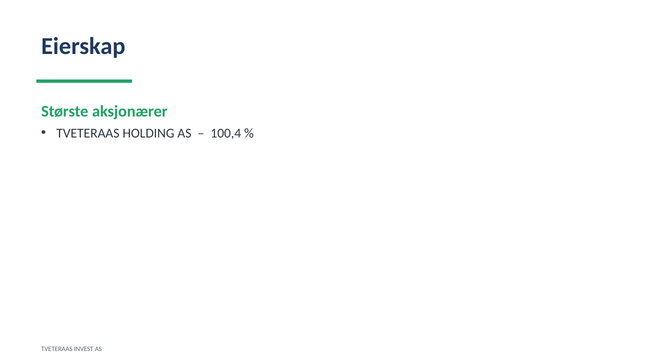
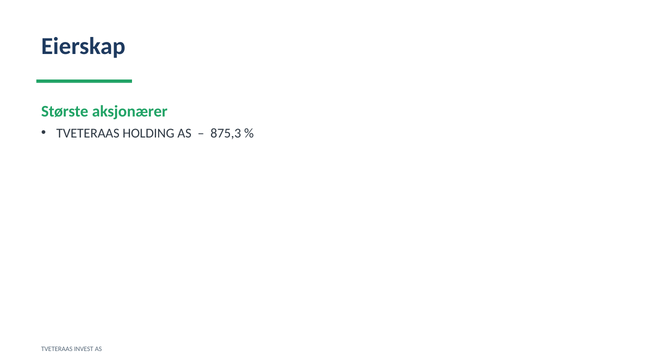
100,4: 100,4 -> 875,3 (226, 133)
